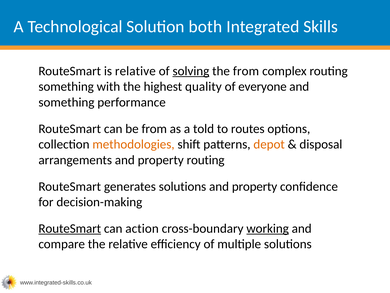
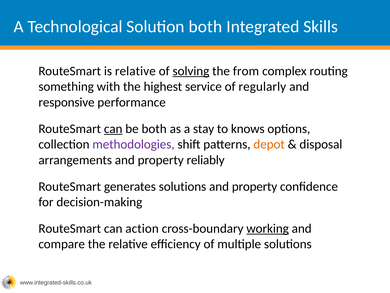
quality: quality -> service (203, 86)
everyone: everyone -> regularly (262, 86)
something: something -> responsive (67, 102)
can underline: none -> present (113, 129)
be from: from -> both (154, 129)
told: told -> stay (204, 129)
routes: routes -> knows (248, 129)
methodologies colour: orange -> purple (134, 144)
property routing: routing -> reliably (206, 160)
RouteSmart underline: present -> none (70, 228)
